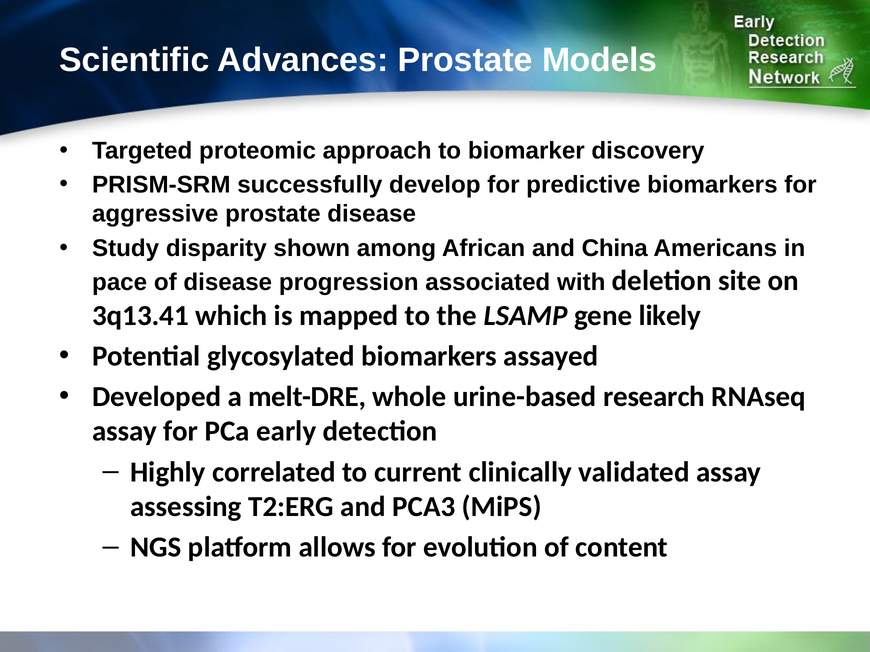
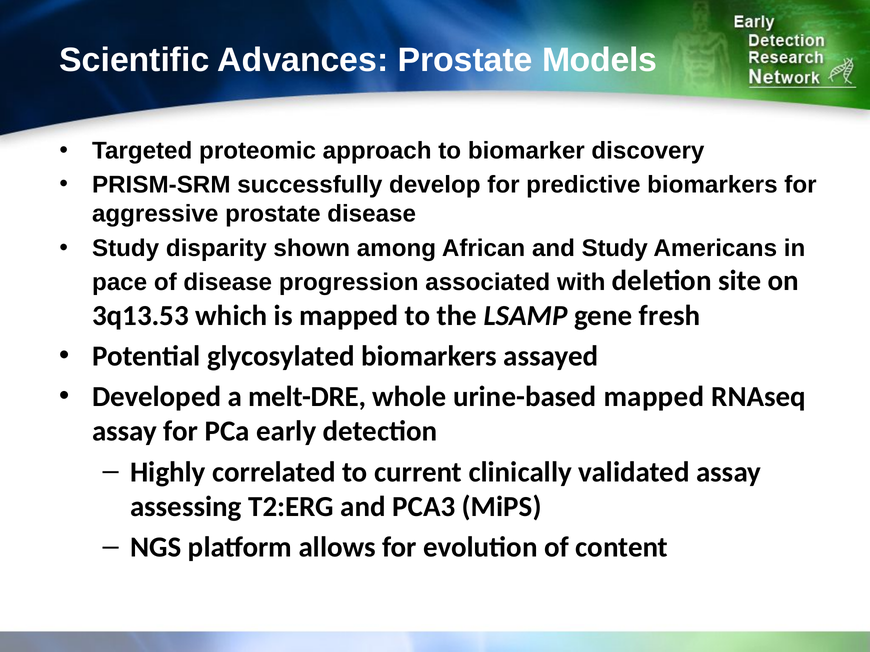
and China: China -> Study (615, 249)
3q13.41: 3q13.41 -> 3q13.53 (140, 316)
likely: likely -> fresh (670, 316)
urine-based research: research -> mapped (654, 397)
